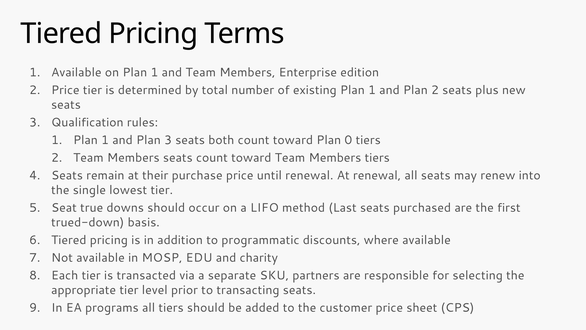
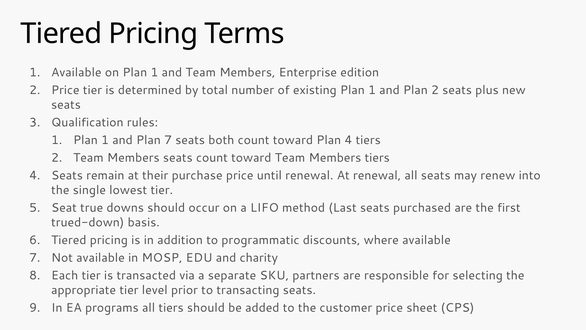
Plan 3: 3 -> 7 (168, 140)
Plan 0: 0 -> 4 (348, 140)
